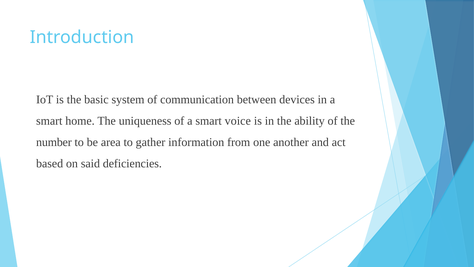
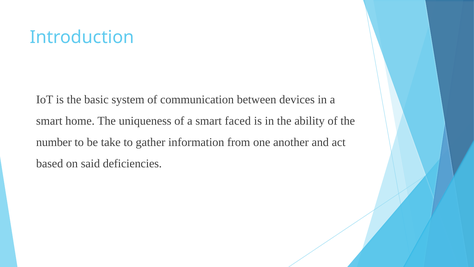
voice: voice -> faced (238, 121)
area: area -> take (111, 142)
